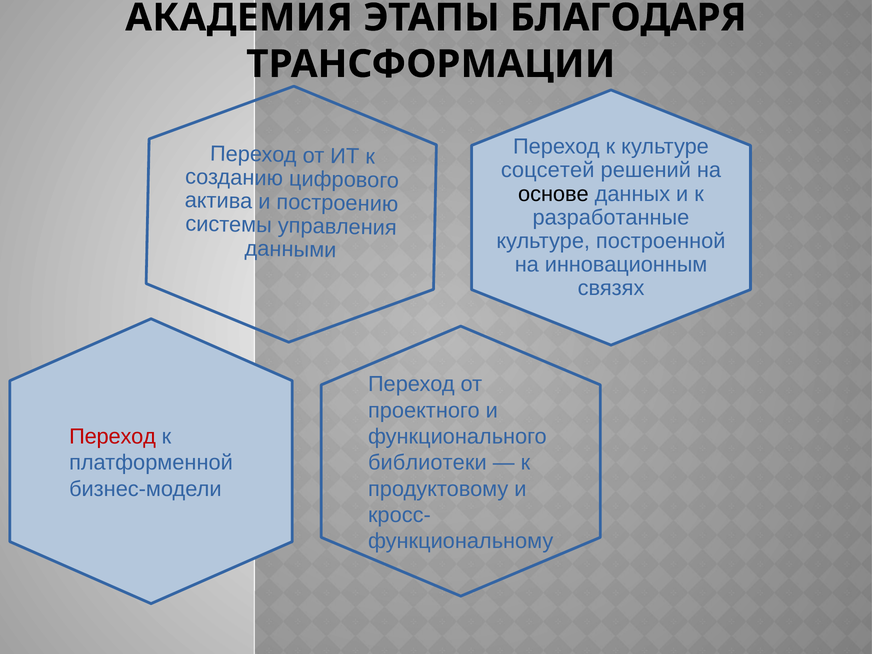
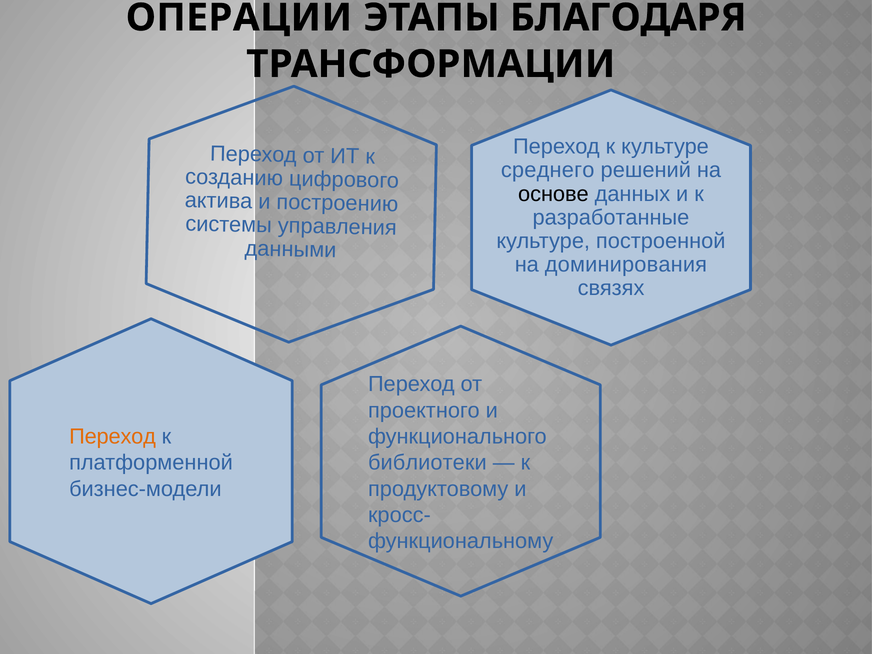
АКАДЕМИЯ: АКАДЕМИЯ -> ОПЕРАЦИИ (239, 18)
соцсетей: соцсетей -> среднего (548, 170)
инновационным: инновационным -> доминирования (626, 264)
Переход colour: red -> orange (113, 437)
